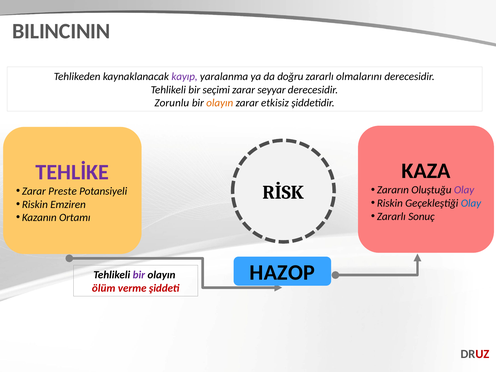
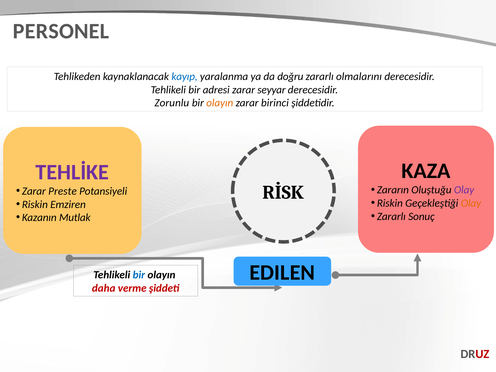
BILINCININ: BILINCININ -> PERSONEL (61, 31)
kayıp colour: purple -> blue (185, 76)
seçimi: seçimi -> adresi (216, 90)
etkisiz: etkisiz -> birinci (275, 103)
Olay colour: blue -> orange (471, 203)
Ortamı: Ortamı -> Mutlak (75, 218)
HAZOP: HAZOP -> EDILEN (282, 273)
bir colour: purple -> blue (139, 275)
ölüm: ölüm -> daha (104, 288)
